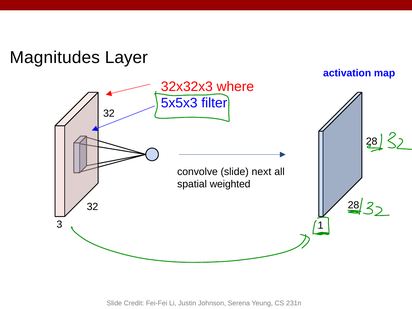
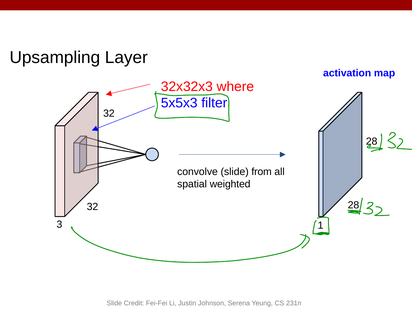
Magnitudes: Magnitudes -> Upsampling (55, 57)
next: next -> from (262, 172)
